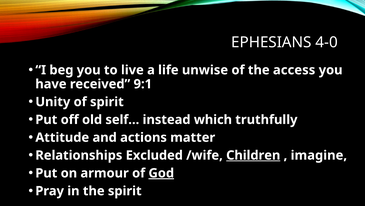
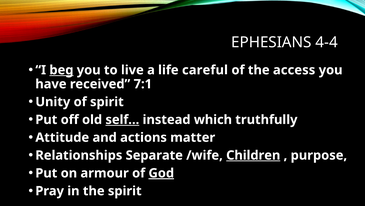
4-0: 4-0 -> 4-4 (327, 42)
beg underline: none -> present (61, 70)
unwise: unwise -> careful (205, 70)
9:1: 9:1 -> 7:1 (143, 84)
self… underline: none -> present (122, 119)
Excluded: Excluded -> Separate (154, 155)
imagine: imagine -> purpose (319, 155)
